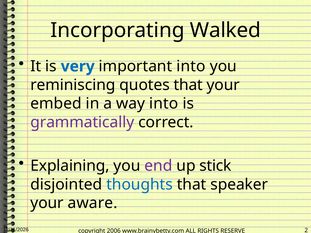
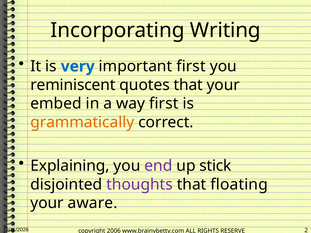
Walked: Walked -> Writing (225, 30)
important into: into -> first (191, 66)
reminiscing: reminiscing -> reminiscent (73, 85)
way into: into -> first (164, 104)
grammatically colour: purple -> orange (82, 122)
thoughts colour: blue -> purple (140, 185)
speaker: speaker -> floating (239, 185)
